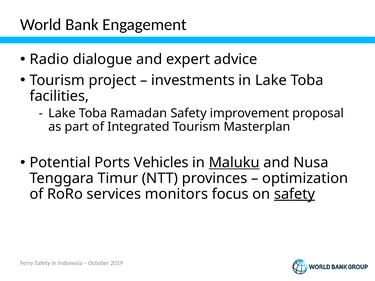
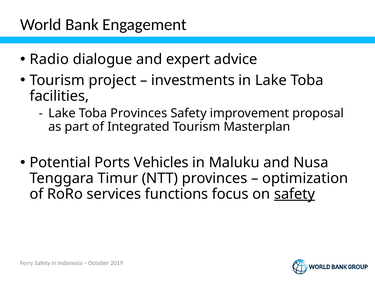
Toba Ramadan: Ramadan -> Provinces (139, 113)
Maluku underline: present -> none (234, 163)
monitors: monitors -> functions (177, 194)
